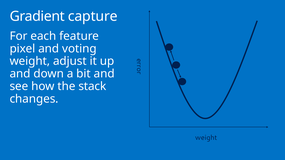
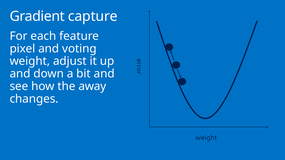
stack: stack -> away (92, 86)
